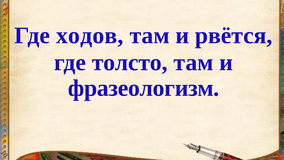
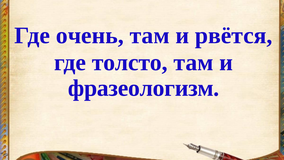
ходов: ходов -> очень (90, 35)
